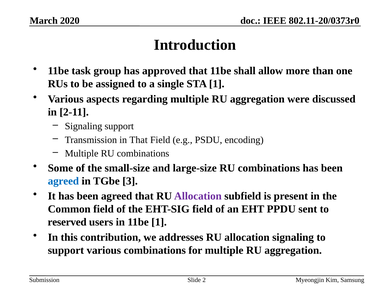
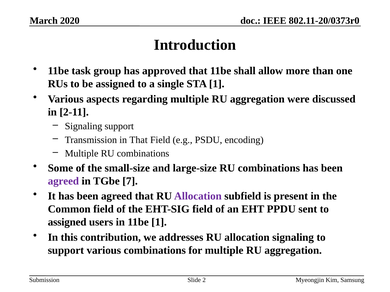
agreed colour: blue -> purple (63, 181)
3: 3 -> 7 (130, 181)
reserved: reserved -> assigned (67, 222)
